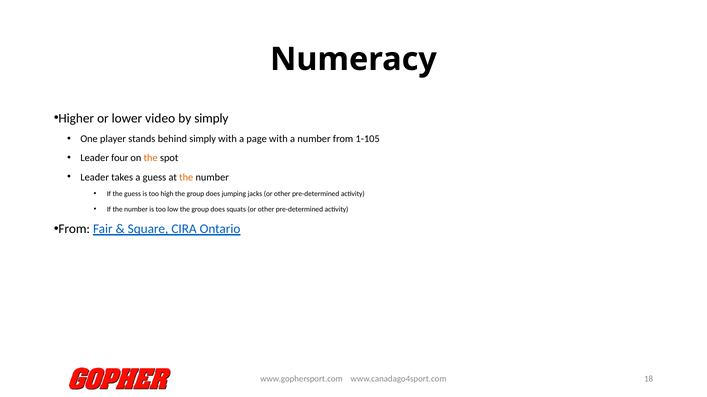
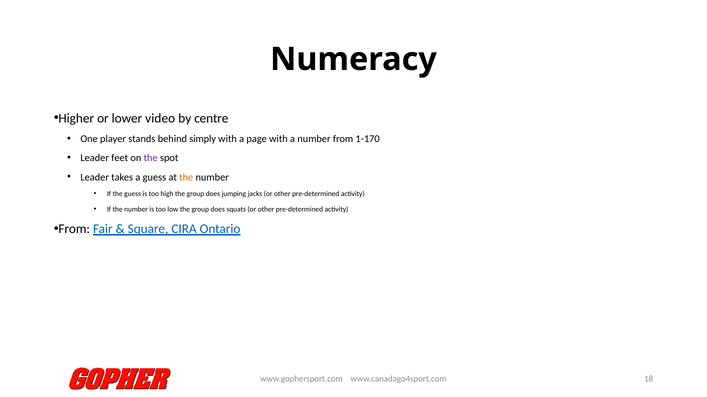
by simply: simply -> centre (211, 119)
1-105: 1-105 -> 1-170 (368, 139)
four: four -> feet (120, 158)
the colour: orange -> purple (151, 158)
